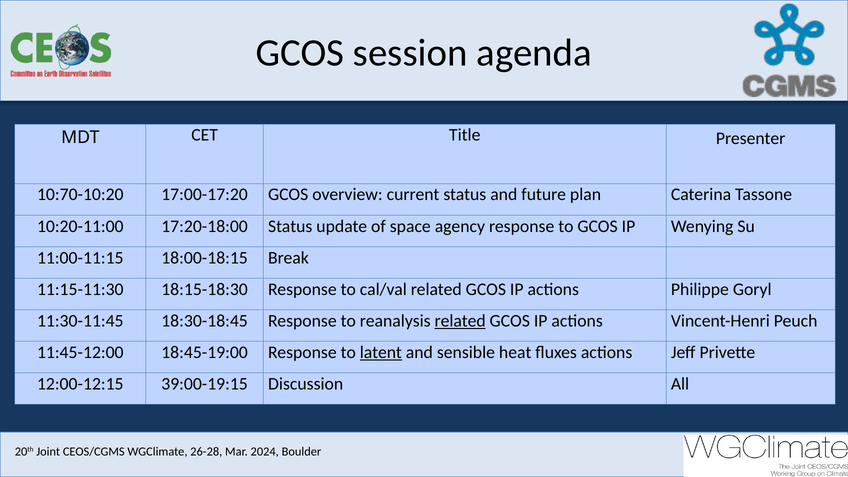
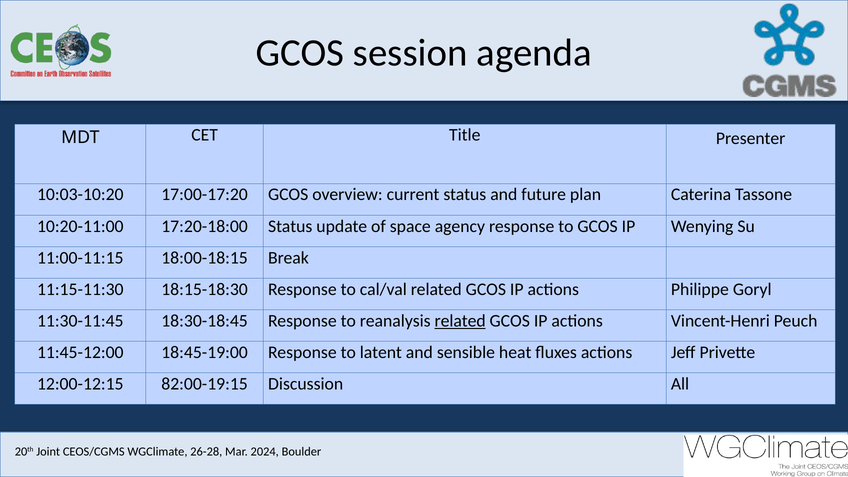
10:70-10:20: 10:70-10:20 -> 10:03-10:20 (80, 195)
latent underline: present -> none (381, 352)
39:00-19:15: 39:00-19:15 -> 82:00-19:15 (205, 384)
